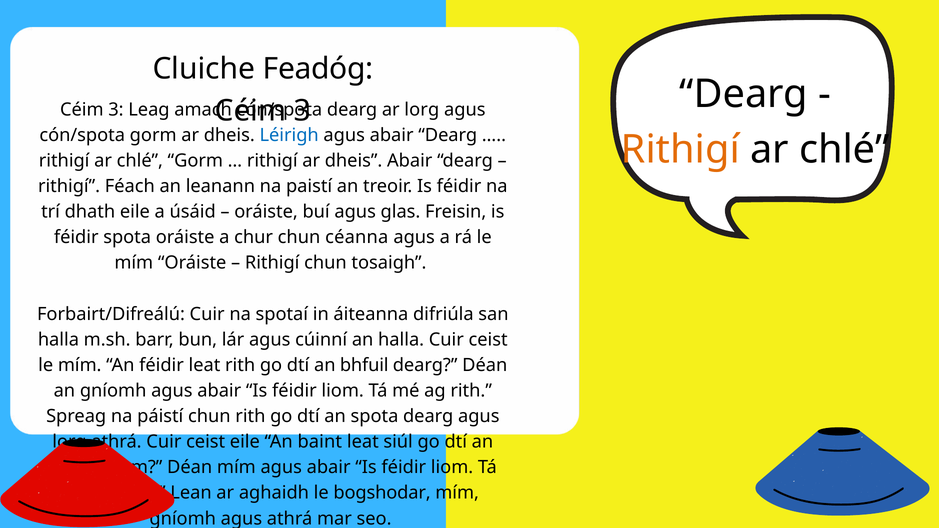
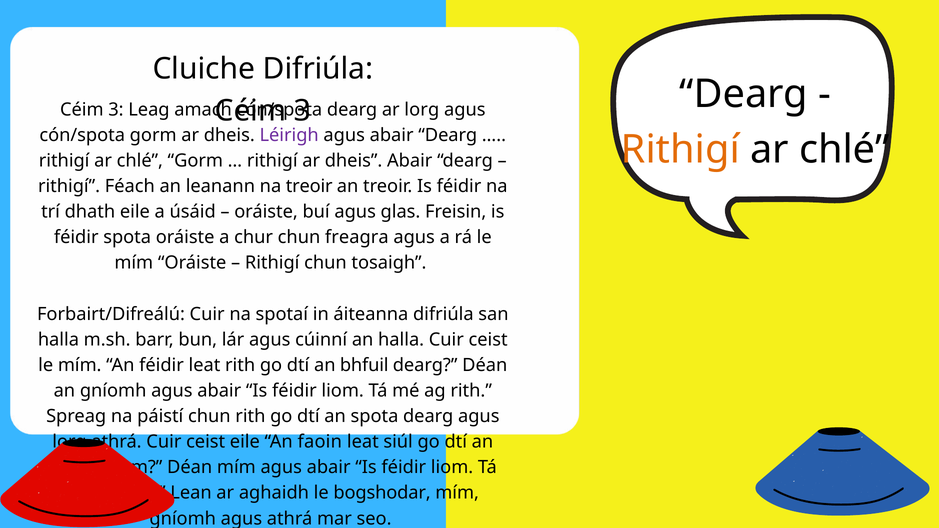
Cluiche Feadóg: Feadóg -> Difriúla (318, 69)
Léirigh colour: blue -> purple (289, 135)
na paistí: paistí -> treoir (309, 186)
céanna: céanna -> freagra (357, 237)
baint: baint -> faoin (320, 442)
